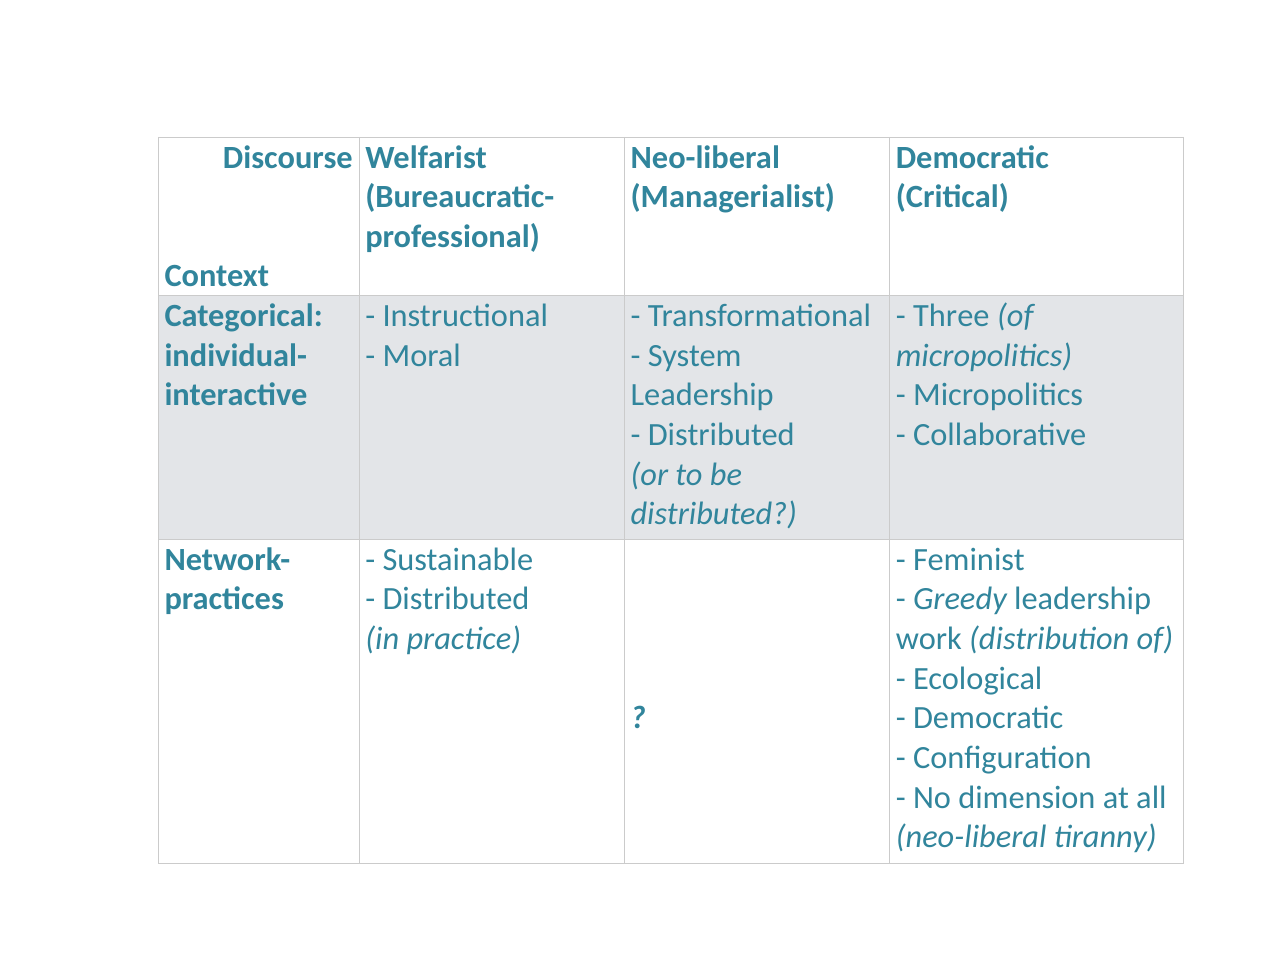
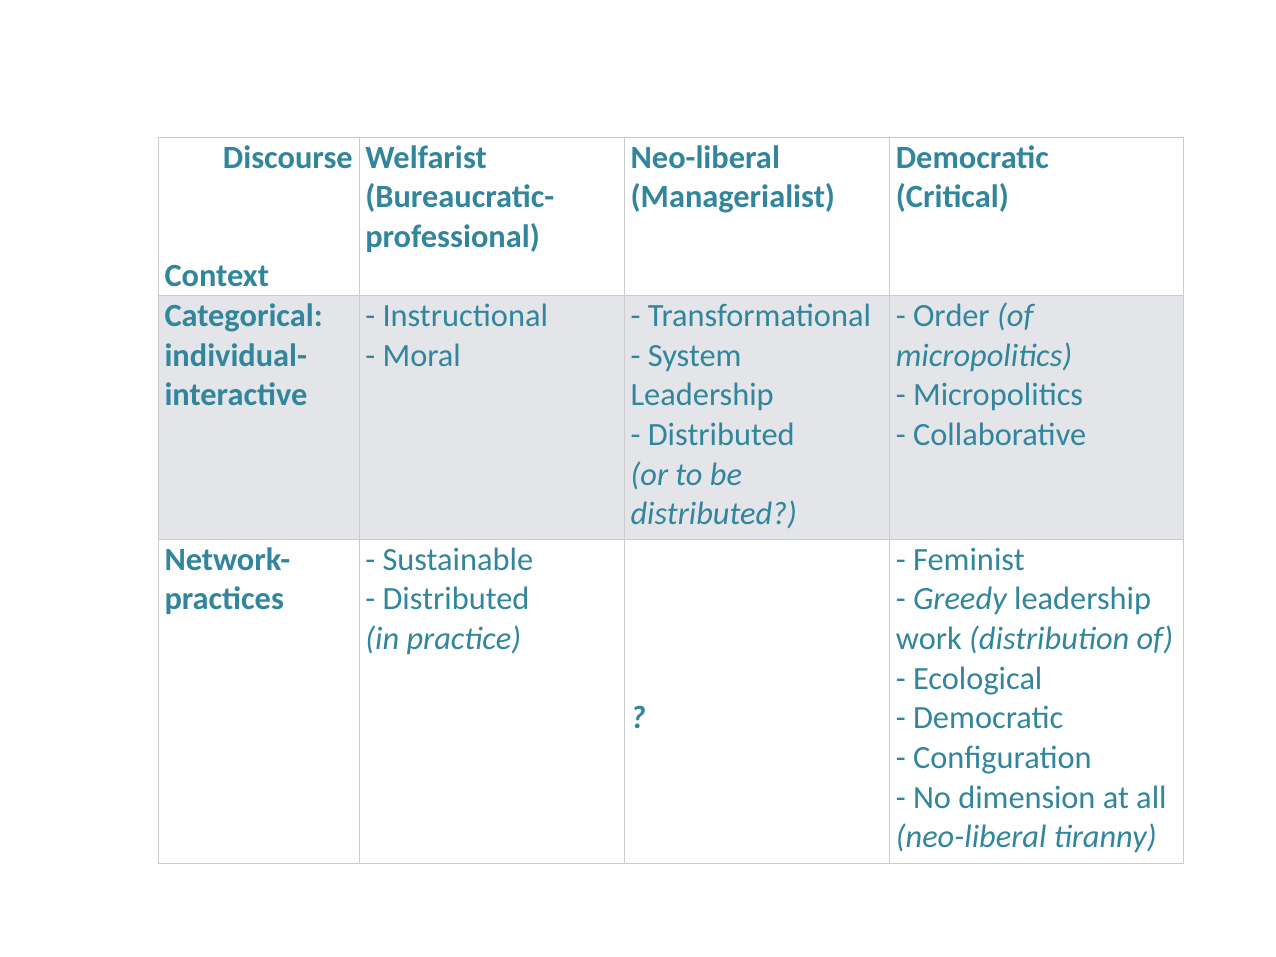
Three: Three -> Order (951, 316)
